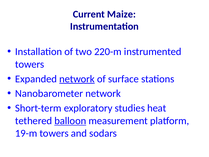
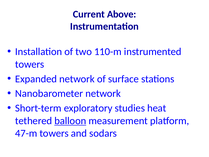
Maize: Maize -> Above (122, 14)
220-m: 220-m -> 110-m (108, 52)
network underline: present -> none (77, 79)
19-m: 19-m -> 47-m (26, 133)
